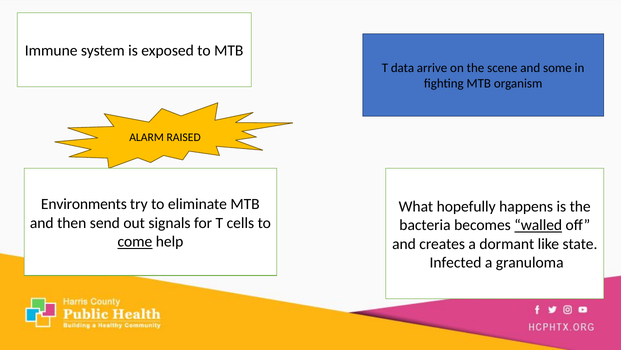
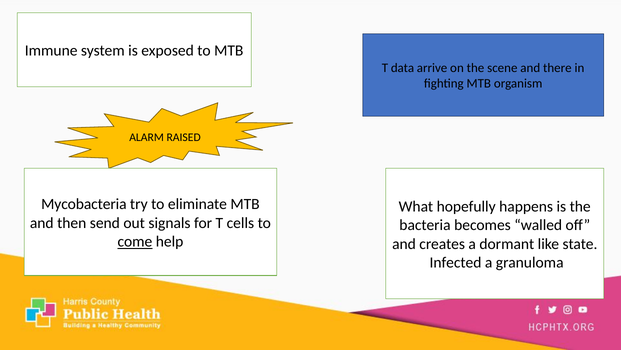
some: some -> there (557, 68)
Environments: Environments -> Mycobacteria (84, 204)
walled underline: present -> none (538, 225)
